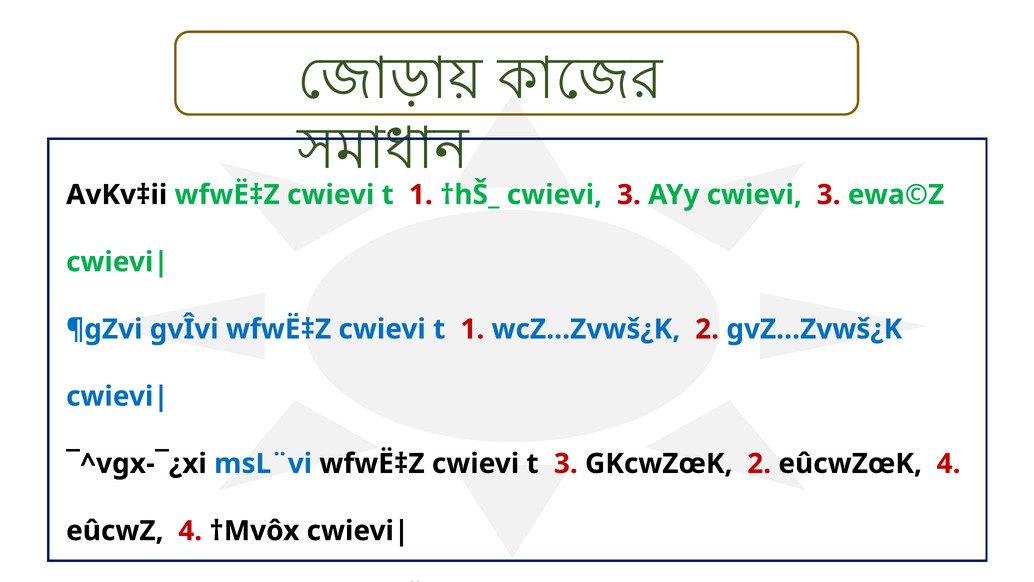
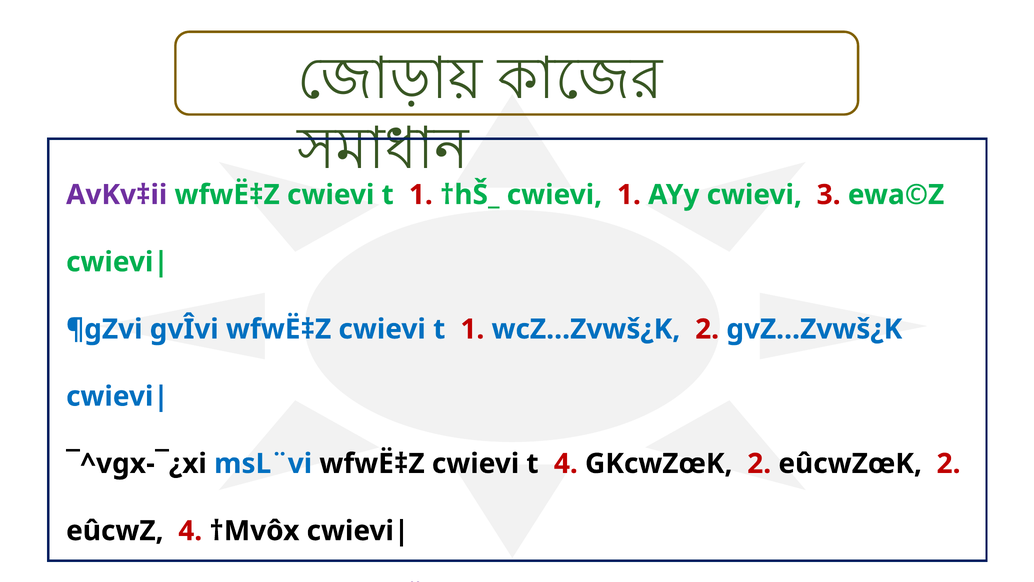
AvKv‡ii colour: black -> purple (117, 195)
†hŠ_ cwievi 3: 3 -> 1 (629, 195)
t 3: 3 -> 4 (566, 463)
eûcwZœK 4: 4 -> 2 (949, 463)
